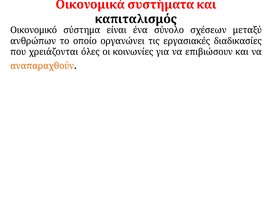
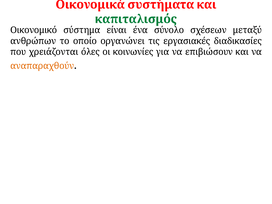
καπιταλισμός colour: black -> green (136, 19)
